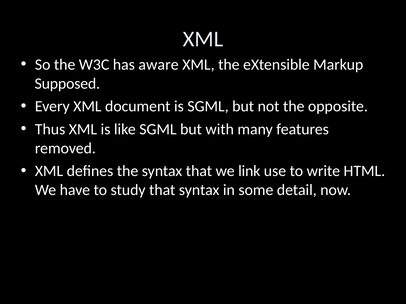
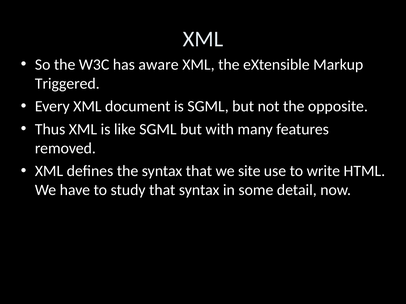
Supposed: Supposed -> Triggered (67, 84)
link: link -> site (249, 171)
